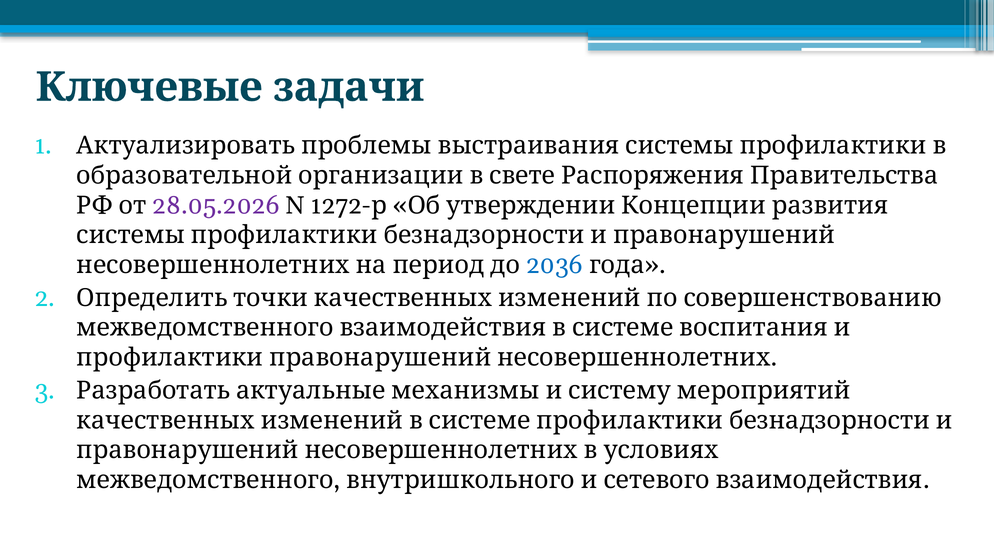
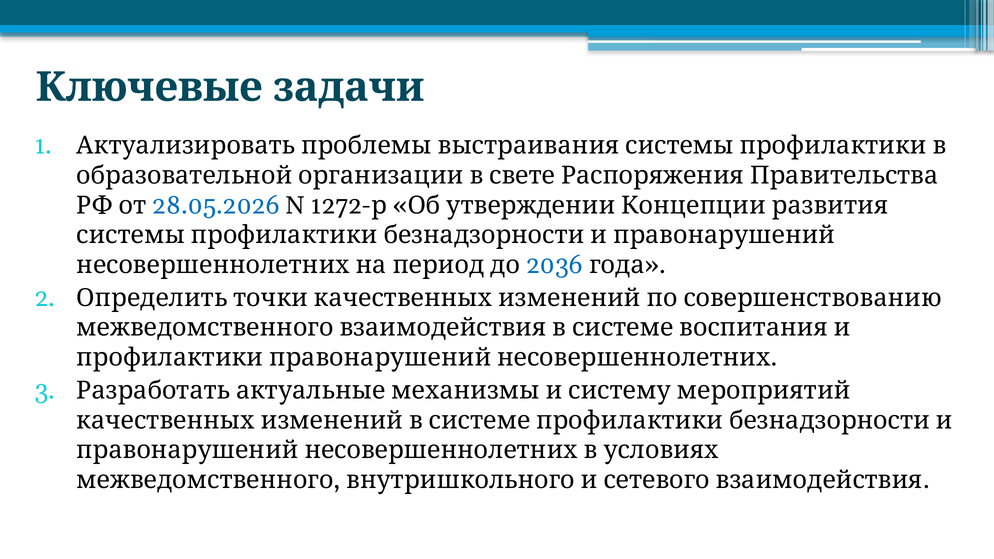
28.05.2026 colour: purple -> blue (216, 205)
